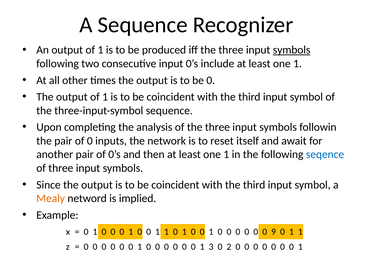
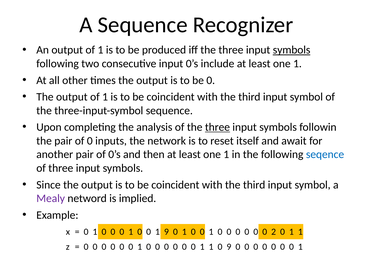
three underline: none -> present (217, 127)
Mealy colour: orange -> purple (51, 198)
0 0 1 1: 1 -> 9 (166, 231)
9: 9 -> 2 (274, 231)
0 0 1 3: 3 -> 1 (211, 247)
0 2: 2 -> 9 (229, 247)
